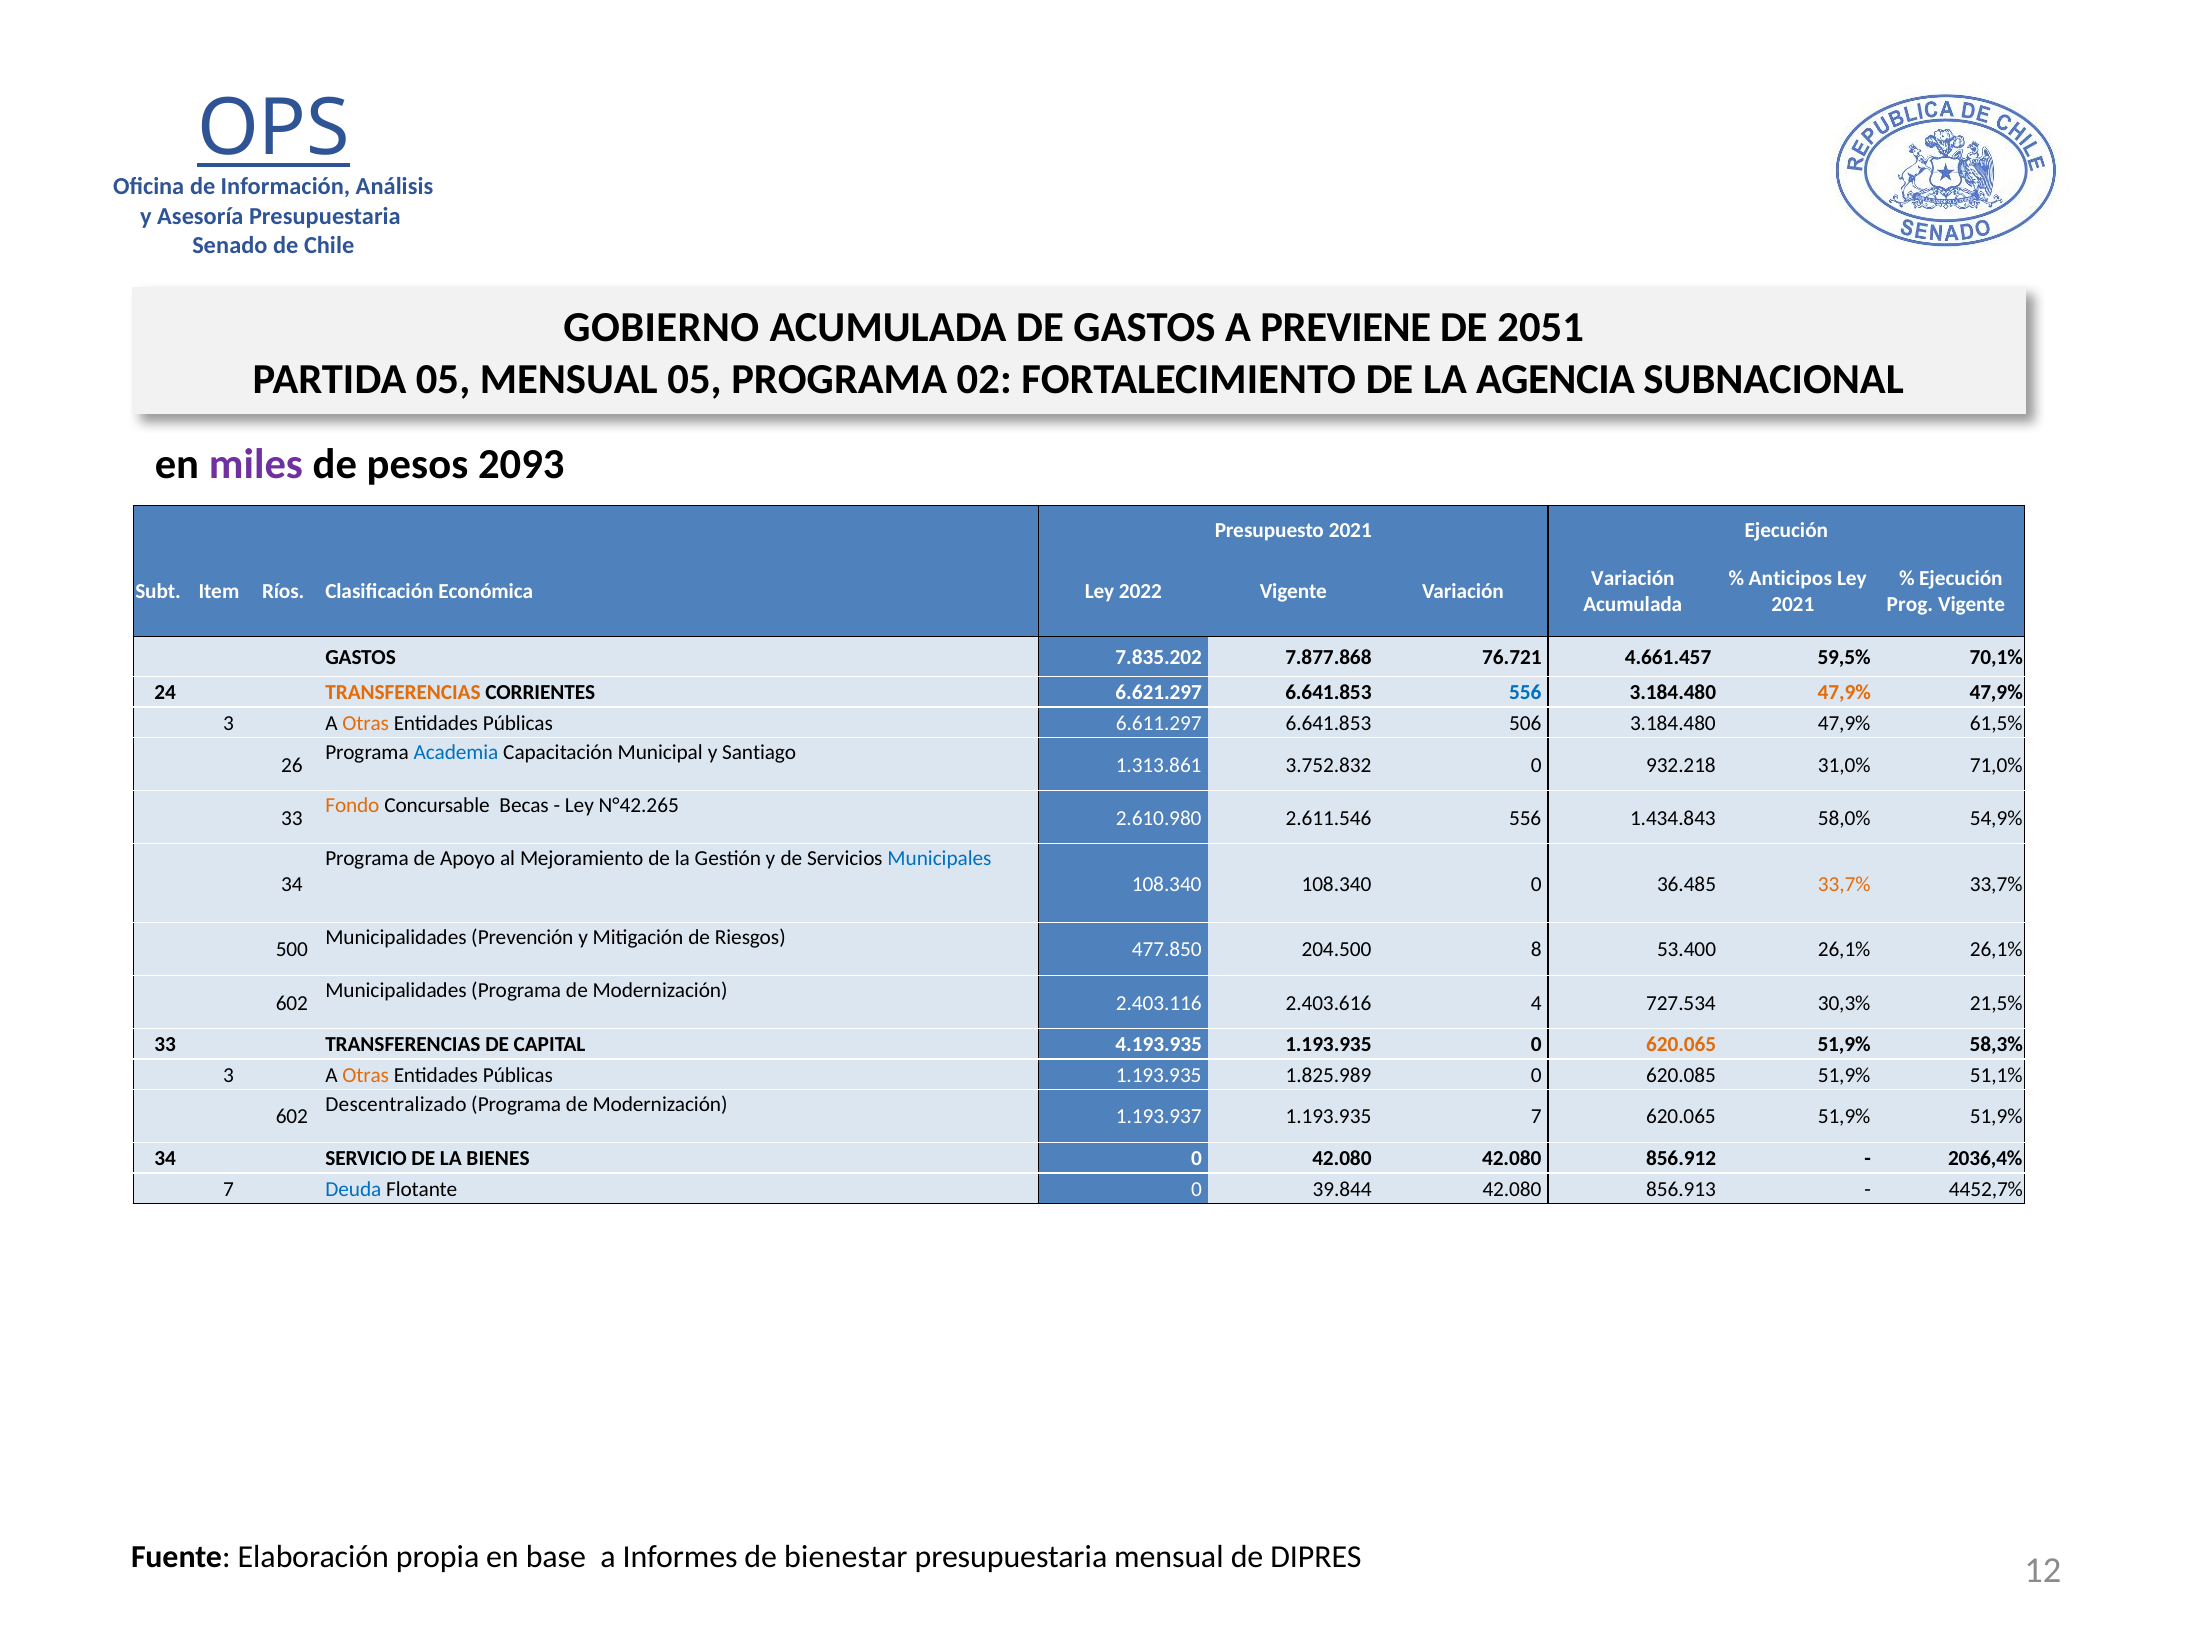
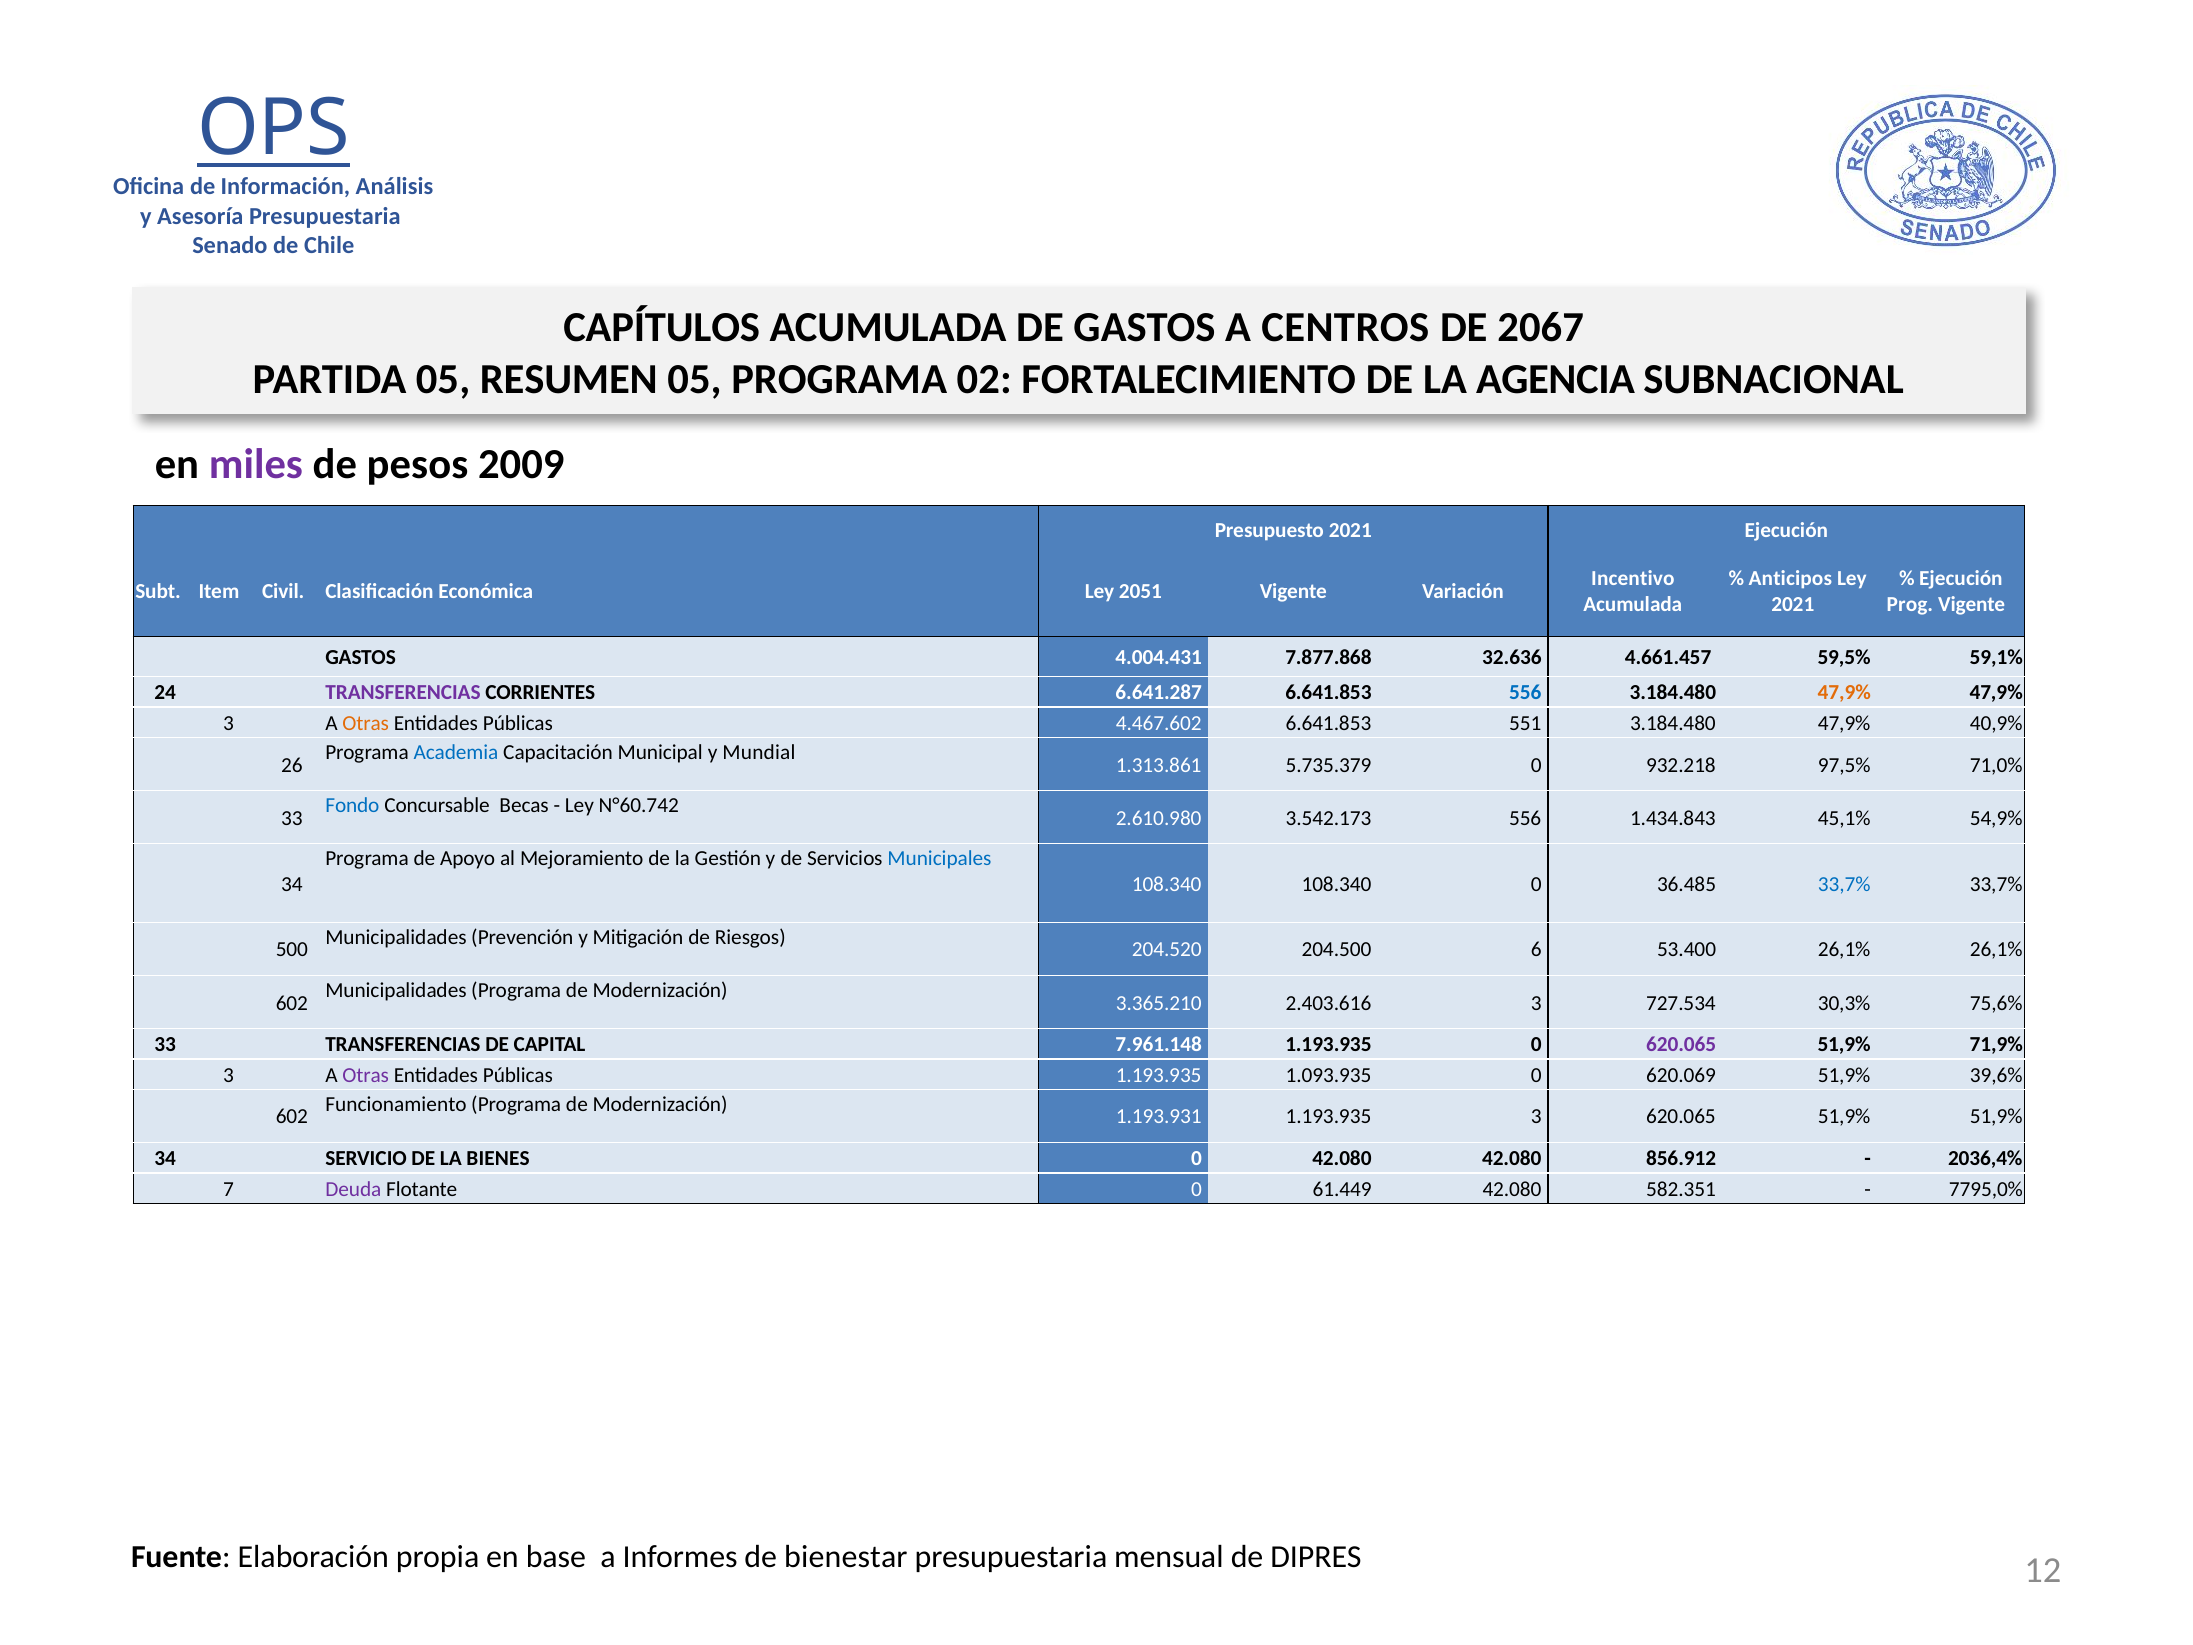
GOBIERNO: GOBIERNO -> CAPÍTULOS (662, 328)
PREVIENE: PREVIENE -> CENTROS (1345, 328)
2051: 2051 -> 2067 (1541, 328)
05 MENSUAL: MENSUAL -> RESUMEN (569, 379)
2093: 2093 -> 2009 (521, 464)
Variación: Variación -> Incentivo (1633, 578)
Ríos: Ríos -> Civil (283, 591)
2022: 2022 -> 2051 (1140, 591)
7.835.202: 7.835.202 -> 4.004.431 (1159, 658)
76.721: 76.721 -> 32.636 (1512, 658)
70,1%: 70,1% -> 59,1% (1996, 658)
TRANSFERENCIAS colour: orange -> purple (403, 693)
6.621.297: 6.621.297 -> 6.641.287 (1159, 693)
6.611.297: 6.611.297 -> 4.467.602 (1159, 723)
506: 506 -> 551 (1525, 723)
61,5%: 61,5% -> 40,9% (1996, 723)
Santiago: Santiago -> Mundial (759, 752)
3.752.832: 3.752.832 -> 5.735.379 (1329, 765)
31,0%: 31,0% -> 97,5% (1844, 765)
Fondo colour: orange -> blue (352, 805)
N°42.265: N°42.265 -> N°60.742 (639, 805)
2.611.546: 2.611.546 -> 3.542.173 (1329, 818)
58,0%: 58,0% -> 45,1% (1844, 818)
33,7% colour: orange -> blue (1844, 884)
477.850: 477.850 -> 204.520 (1167, 950)
8: 8 -> 6 (1536, 950)
2.403.116: 2.403.116 -> 3.365.210 (1159, 1003)
2.403.616 4: 4 -> 3 (1536, 1003)
21,5%: 21,5% -> 75,6% (1996, 1003)
4.193.935: 4.193.935 -> 7.961.148 (1159, 1045)
620.065 colour: orange -> purple (1681, 1045)
58,3%: 58,3% -> 71,9% (1996, 1045)
Otras colour: orange -> purple (366, 1075)
1.825.989: 1.825.989 -> 1.093.935 (1329, 1075)
620.085: 620.085 -> 620.069 (1681, 1075)
51,1%: 51,1% -> 39,6% (1996, 1075)
Descentralizado: Descentralizado -> Funcionamiento (396, 1104)
1.193.937: 1.193.937 -> 1.193.931 (1159, 1117)
1.193.935 7: 7 -> 3 (1536, 1117)
Deuda colour: blue -> purple (353, 1189)
39.844: 39.844 -> 61.449 (1342, 1189)
856.913: 856.913 -> 582.351 (1681, 1189)
4452,7%: 4452,7% -> 7795,0% (1986, 1189)
